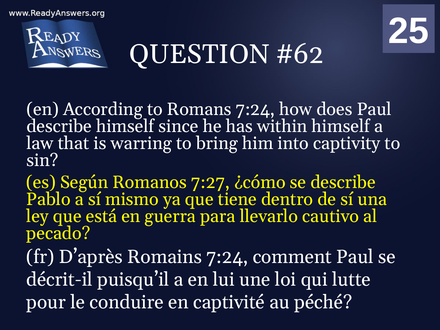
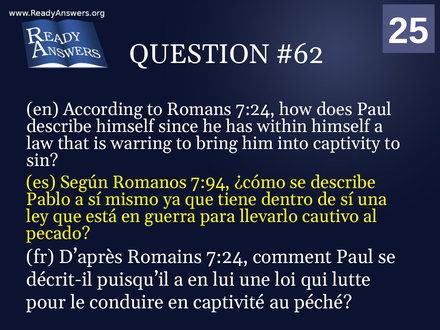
7:27: 7:27 -> 7:94 (211, 182)
